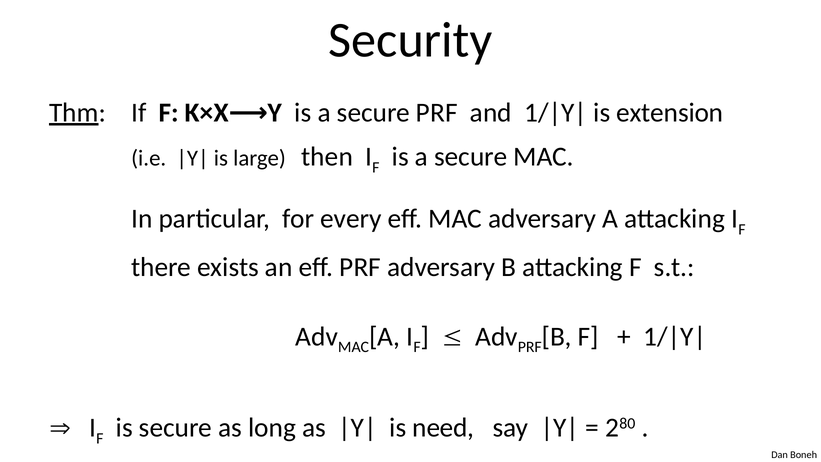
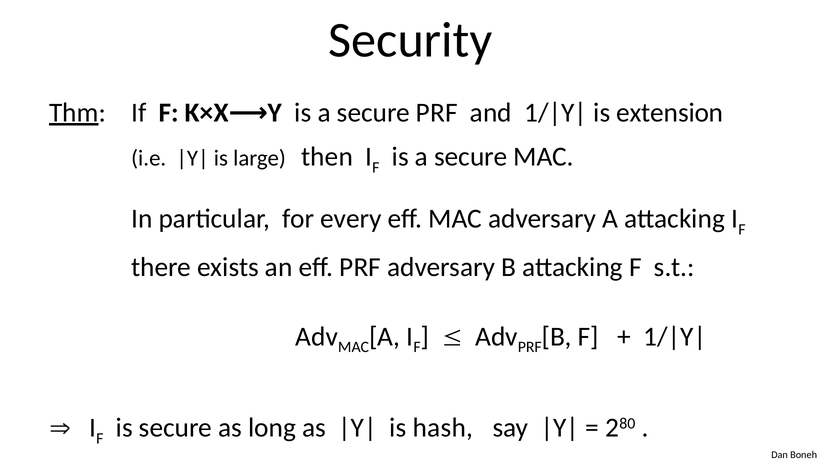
need: need -> hash (443, 428)
